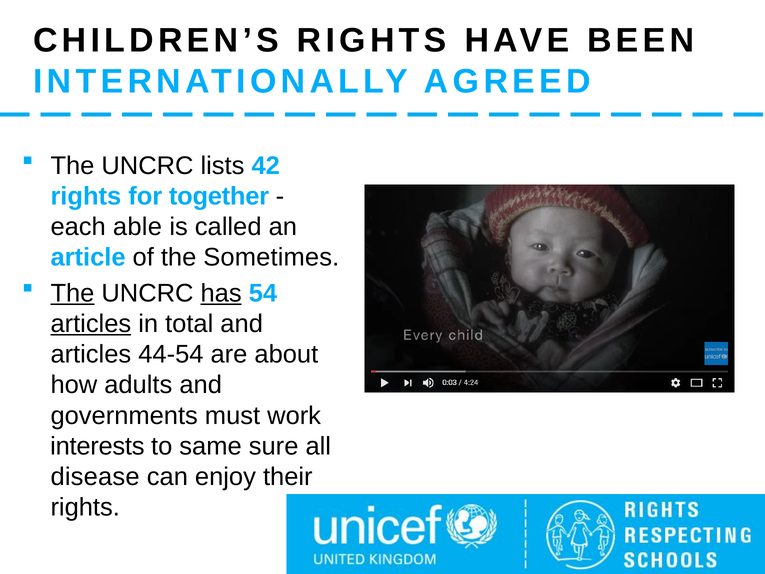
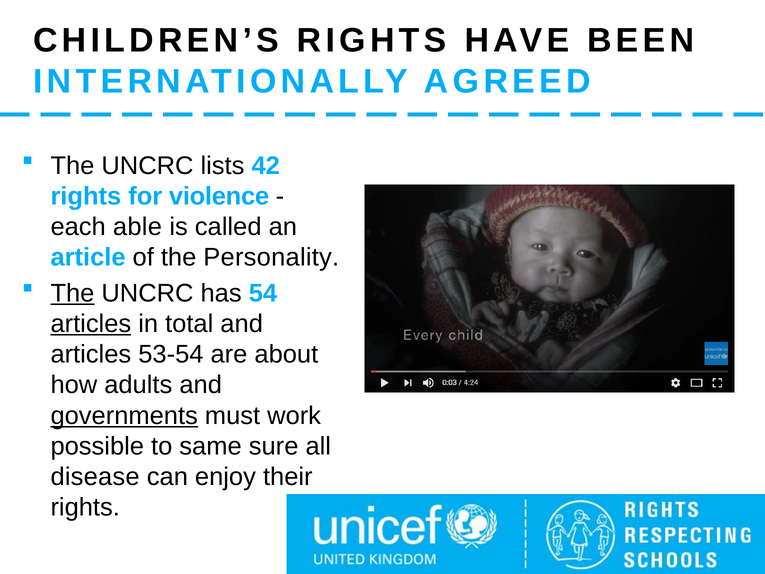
together: together -> violence (219, 196)
Sometimes: Sometimes -> Personality (271, 257)
has underline: present -> none (221, 293)
44-54: 44-54 -> 53-54 (171, 354)
governments underline: none -> present (124, 415)
interests: interests -> possible (97, 446)
